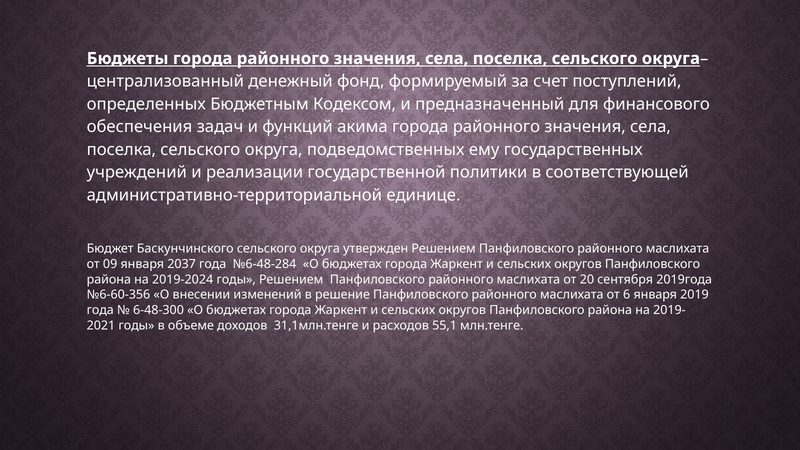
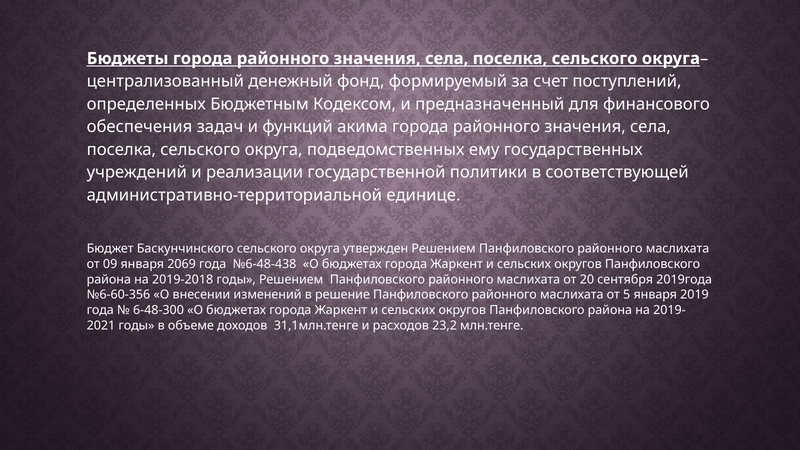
2037: 2037 -> 2069 (182, 264)
№6-48-284: №6-48-284 -> №6-48-438 (265, 264)
2019-2024: 2019-2024 -> 2019-2018 (183, 279)
6: 6 -> 5 (627, 295)
55,1: 55,1 -> 23,2 (445, 326)
